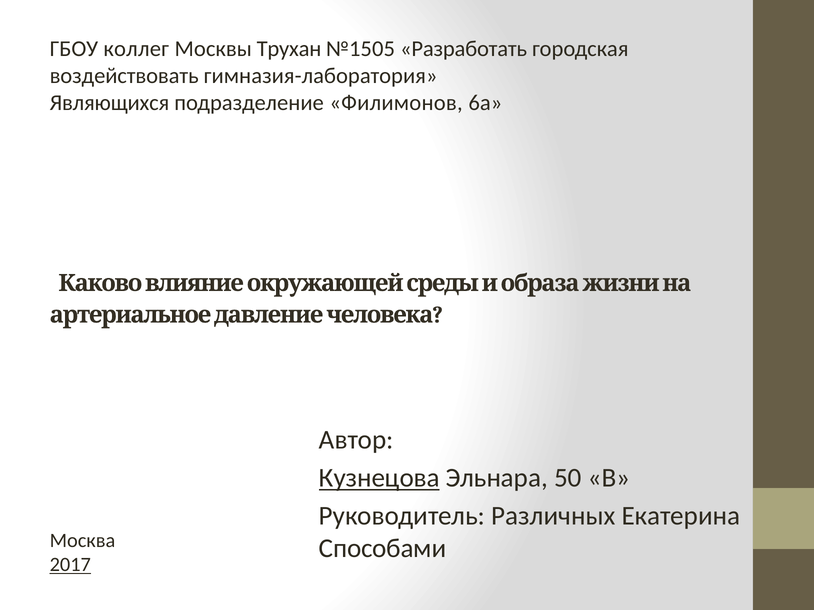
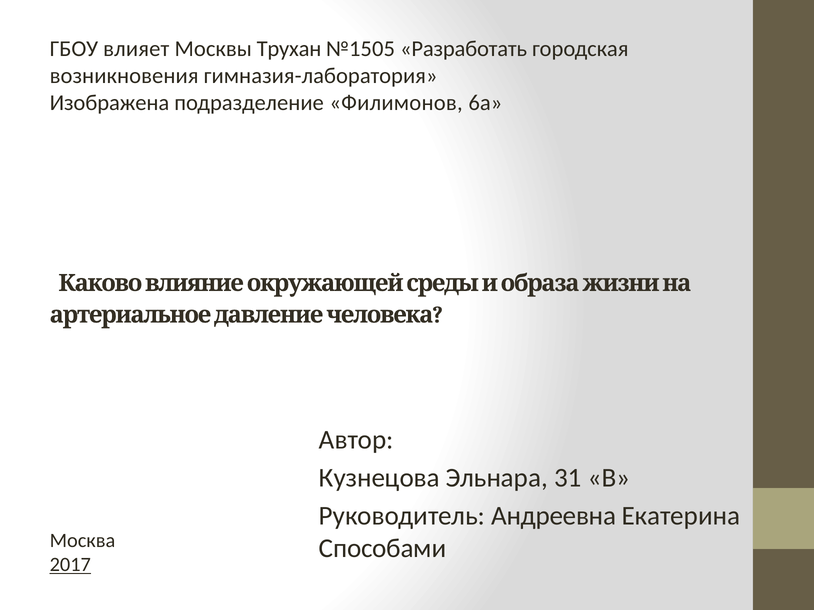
коллег: коллег -> влияет (136, 49)
воздействовать: воздействовать -> возникновения (124, 76)
Являющихся: Являющихся -> Изображена (109, 103)
Кузнецова underline: present -> none (379, 478)
50: 50 -> 31 (568, 478)
Различных: Различных -> Андреевна (554, 516)
